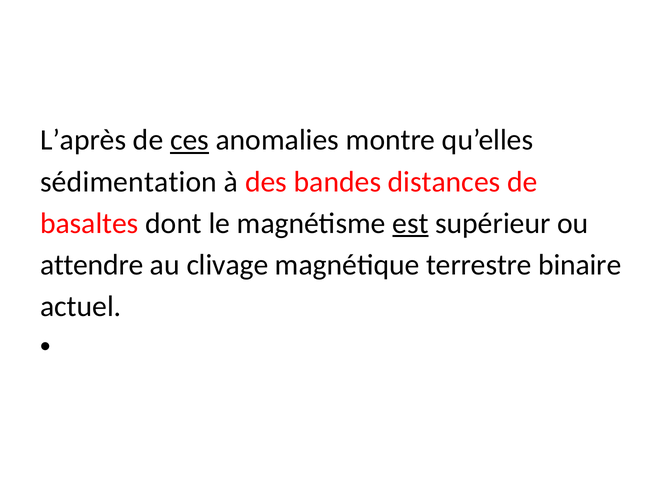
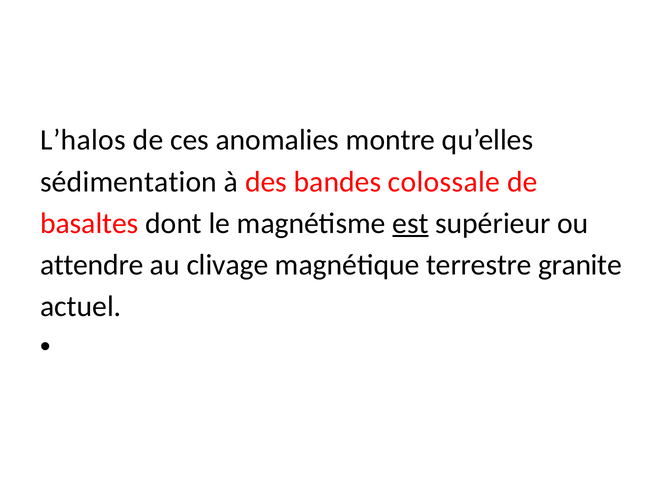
L’après: L’après -> L’halos (83, 140)
ces underline: present -> none (189, 140)
distances: distances -> colossale (444, 182)
binaire: binaire -> granite (580, 265)
